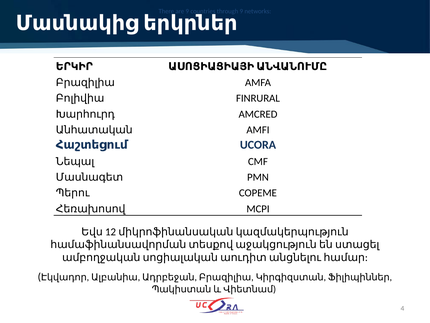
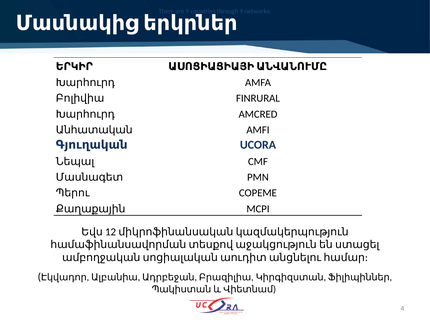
Բրազիլիա: Բրազիլիա -> Խարհուրդ (85, 82)
Հաշտեցում: Հաշտեցում -> Գյուղական (92, 145)
Հեռախոսով: Հեռախոսով -> Քաղաքային (91, 209)
